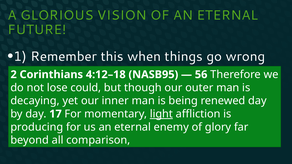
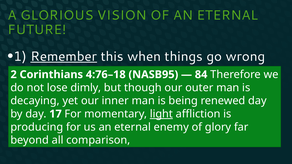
Remember underline: none -> present (64, 56)
4:12–18: 4:12–18 -> 4:76–18 (106, 75)
56: 56 -> 84 (201, 75)
could: could -> dimly (86, 88)
